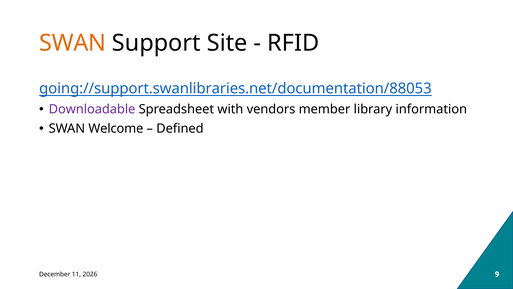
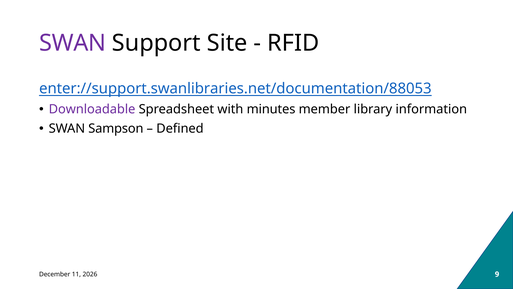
SWAN colour: orange -> purple (73, 43)
going://support.swanlibraries.net/documentation/88053: going://support.swanlibraries.net/documentation/88053 -> enter://support.swanlibraries.net/documentation/88053 (235, 88)
vendors: vendors -> minutes (271, 109)
Welcome: Welcome -> Sampson (116, 128)
